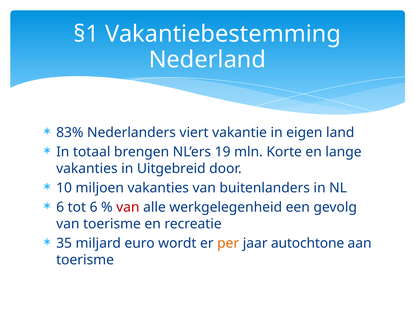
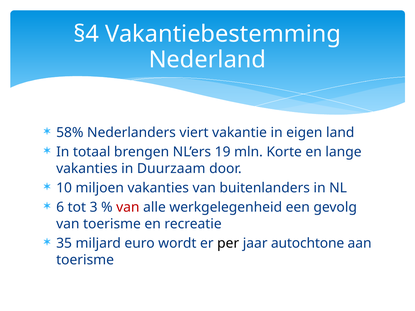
§1: §1 -> §4 (86, 34)
83%: 83% -> 58% (70, 133)
Uitgebreid: Uitgebreid -> Duurzaam (171, 169)
tot 6: 6 -> 3 (94, 207)
per colour: orange -> black (228, 243)
